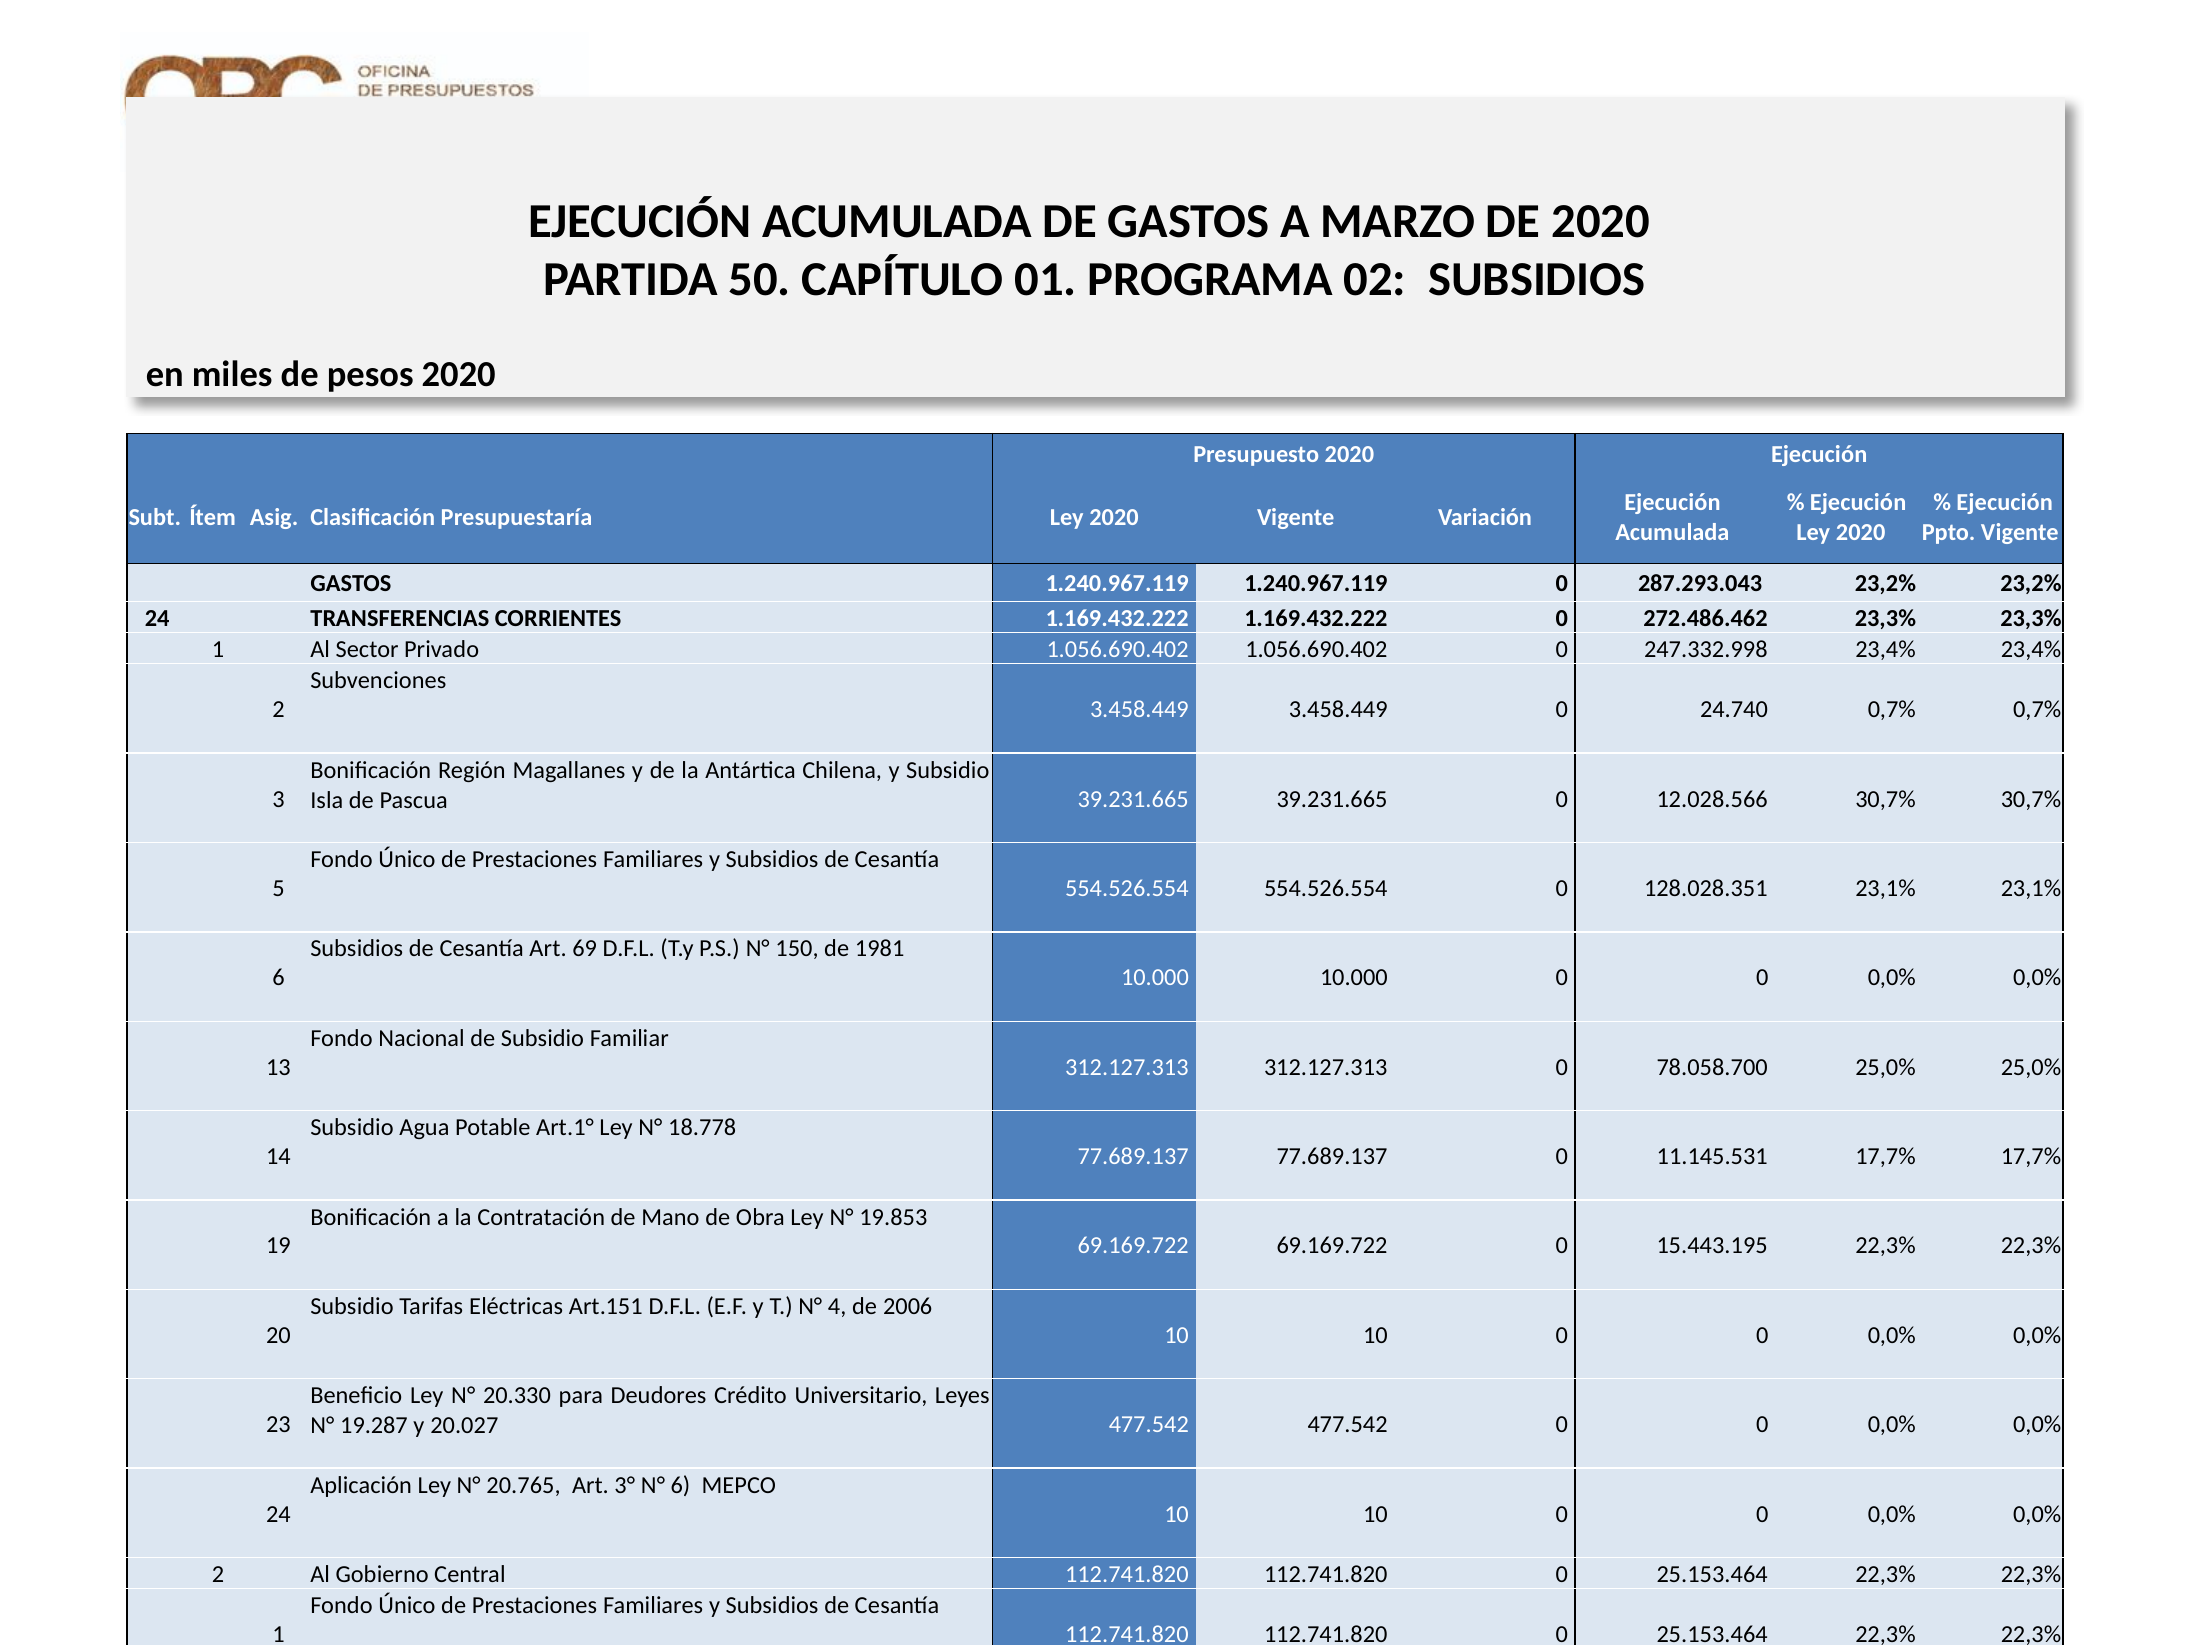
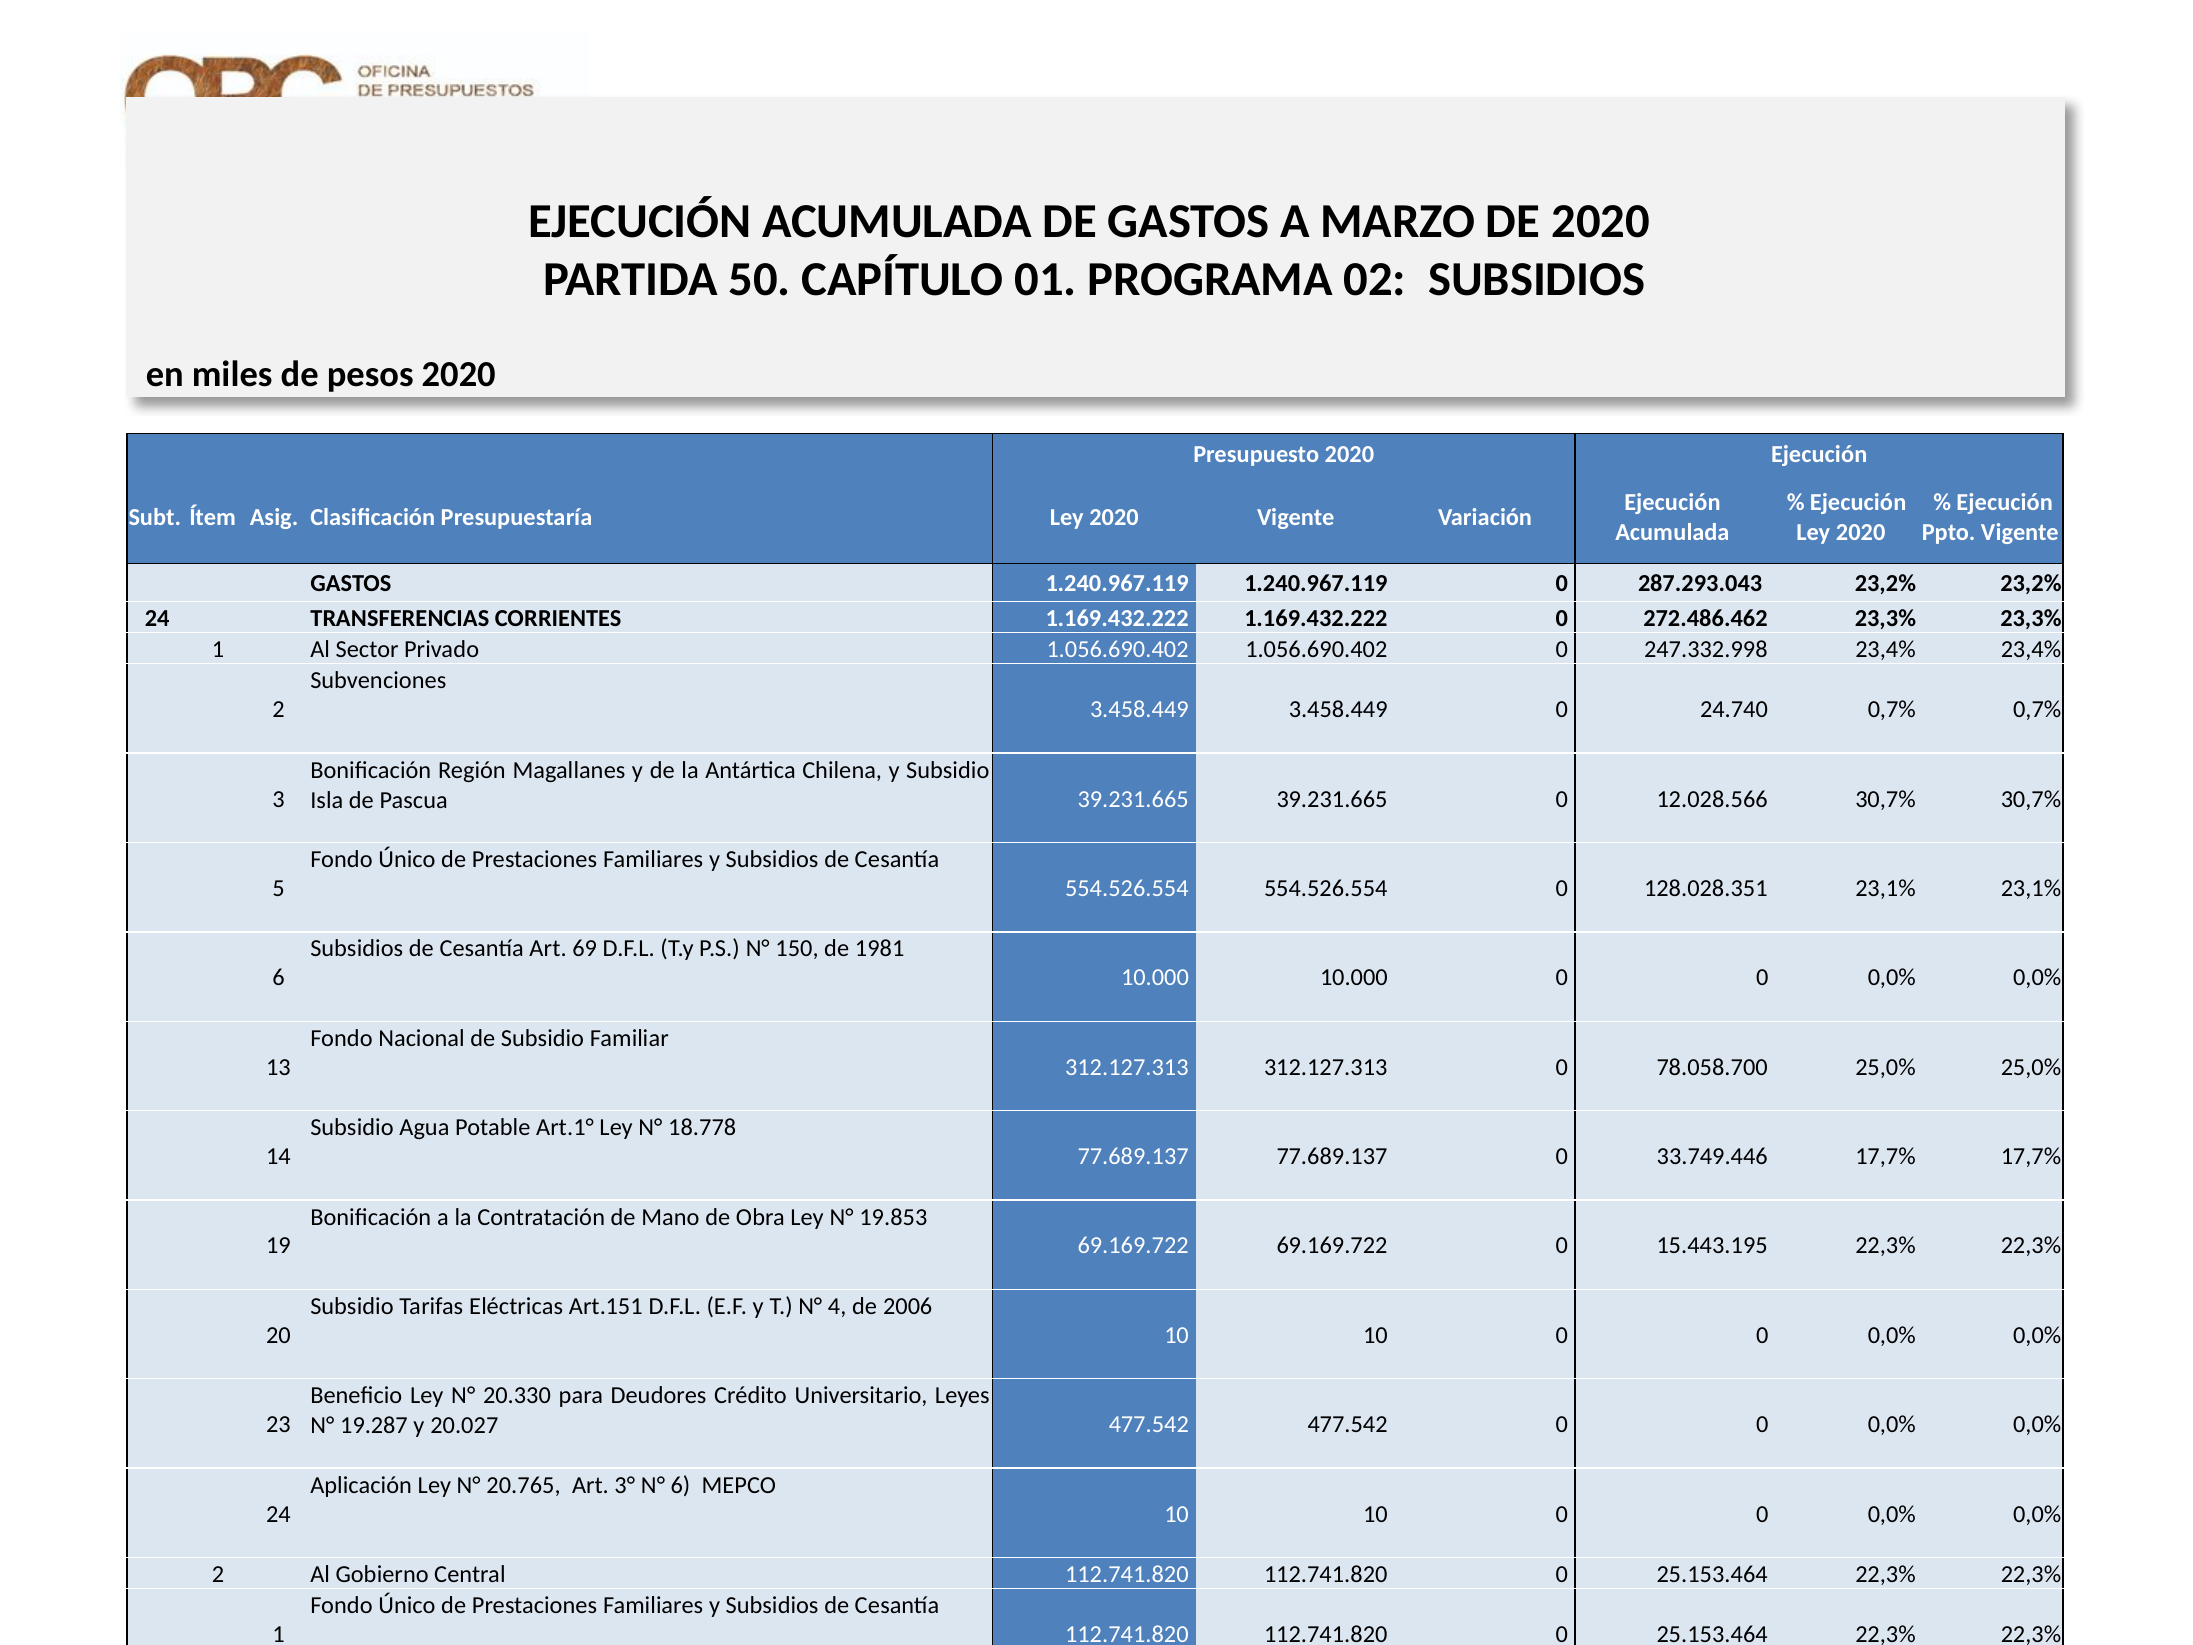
11.145.531: 11.145.531 -> 33.749.446 (1712, 1156)
